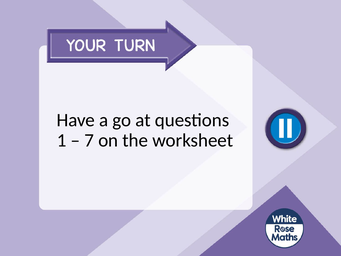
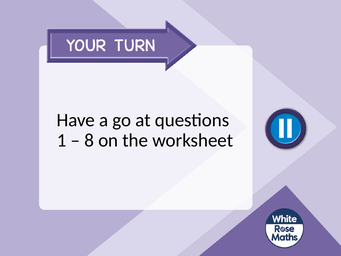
7: 7 -> 8 (89, 140)
